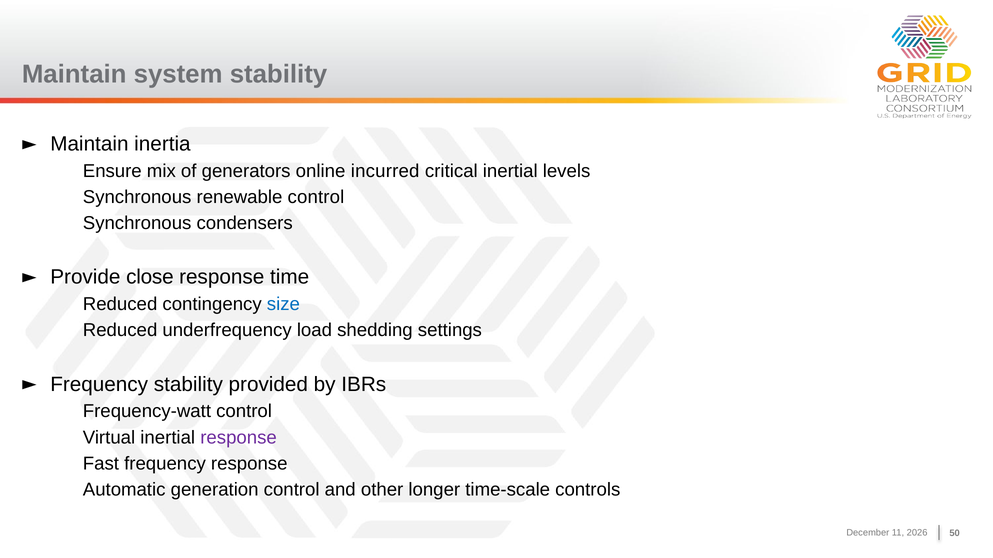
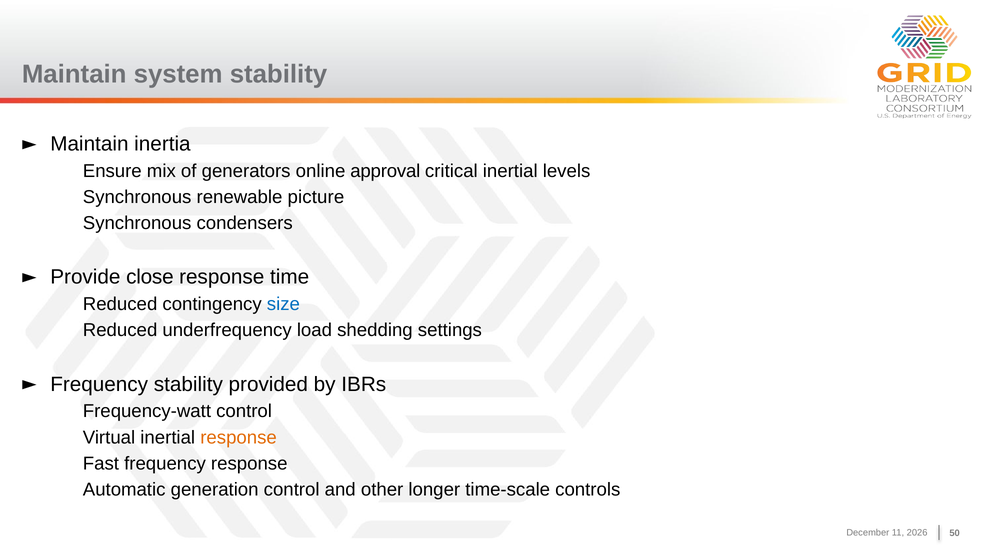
incurred: incurred -> approval (385, 171)
renewable control: control -> picture (316, 197)
response colour: purple -> orange (239, 438)
